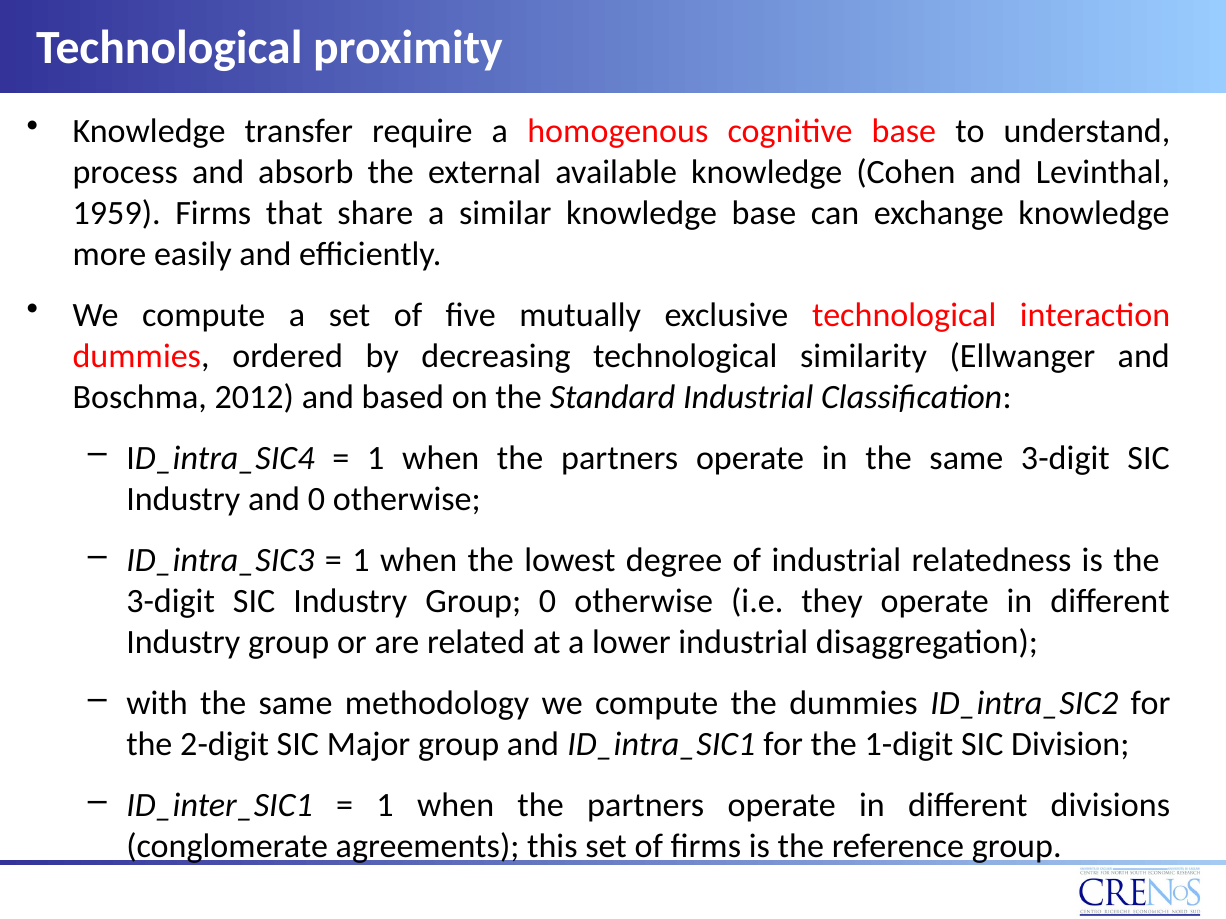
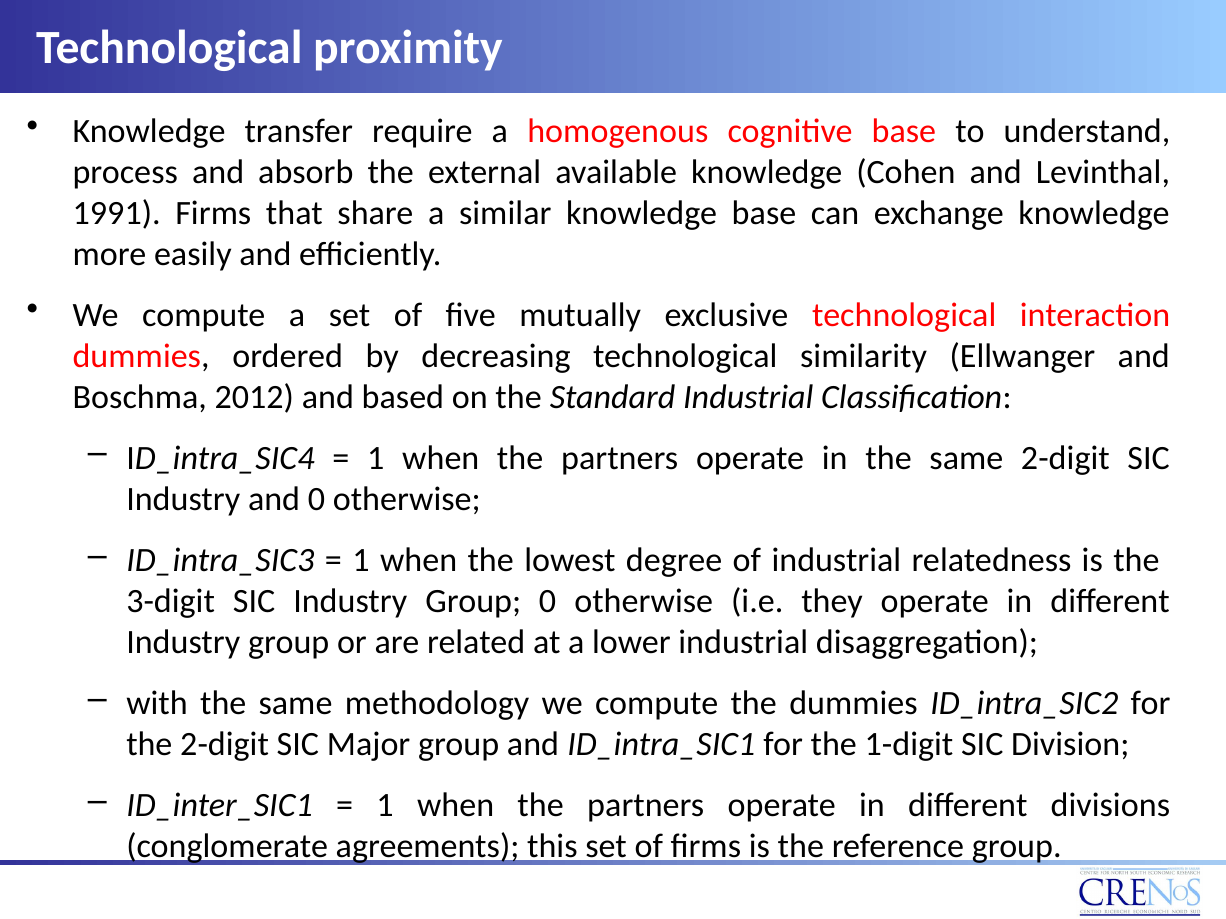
1959: 1959 -> 1991 (117, 213)
same 3-digit: 3-digit -> 2-digit (1065, 458)
